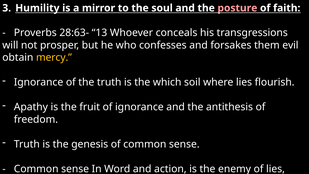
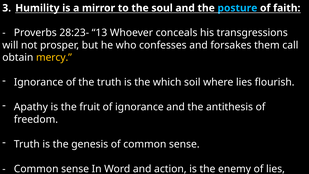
posture colour: pink -> light blue (237, 8)
28:63-: 28:63- -> 28:23- (74, 33)
evil: evil -> call (290, 45)
